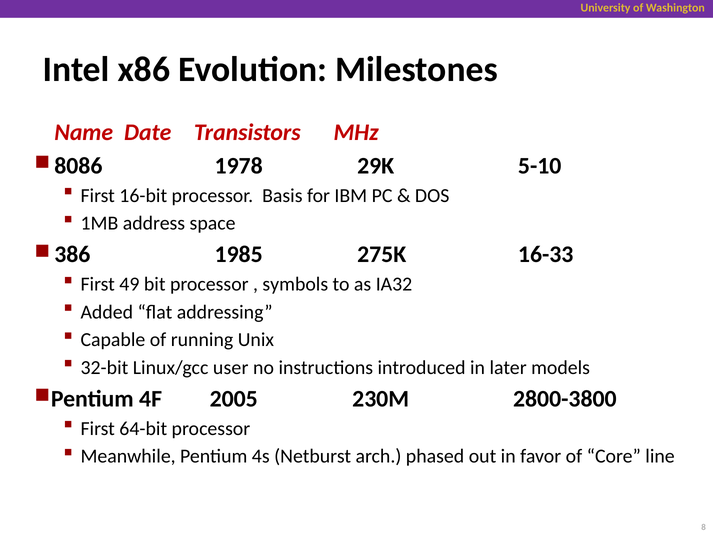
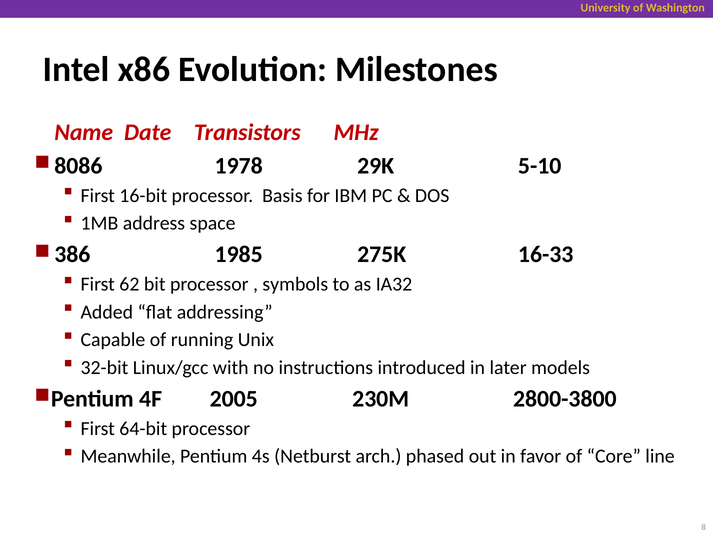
49: 49 -> 62 (129, 284)
user: user -> with (231, 367)
